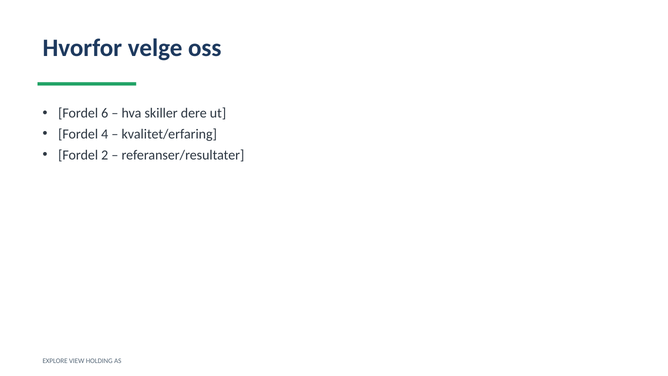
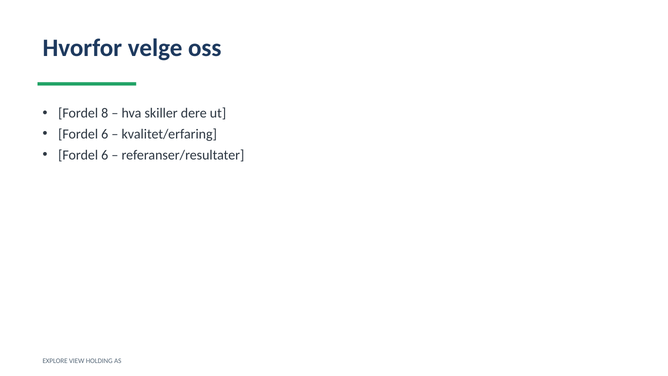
6: 6 -> 8 (105, 113)
4: 4 -> 6 (105, 134)
2: 2 -> 6 (105, 155)
